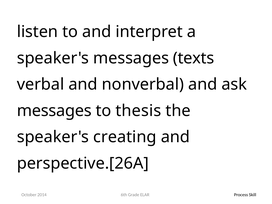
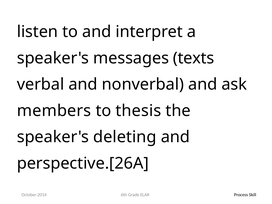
messages: messages -> members (54, 111)
creating: creating -> deleting (125, 137)
